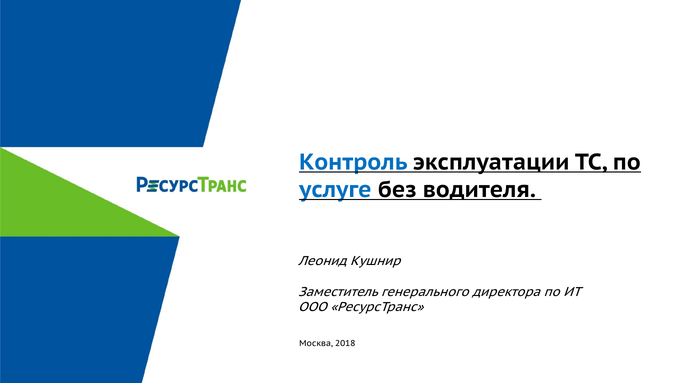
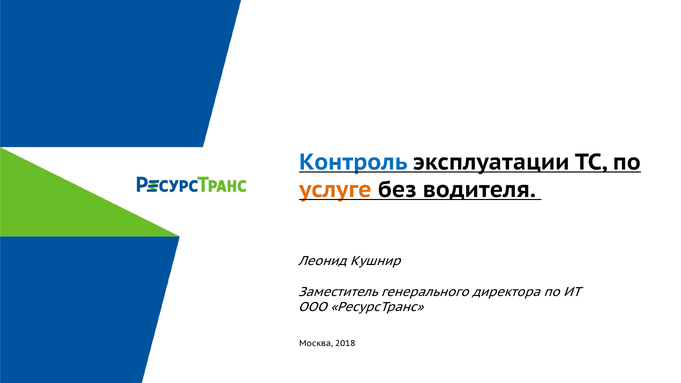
услуге colour: blue -> orange (335, 190)
